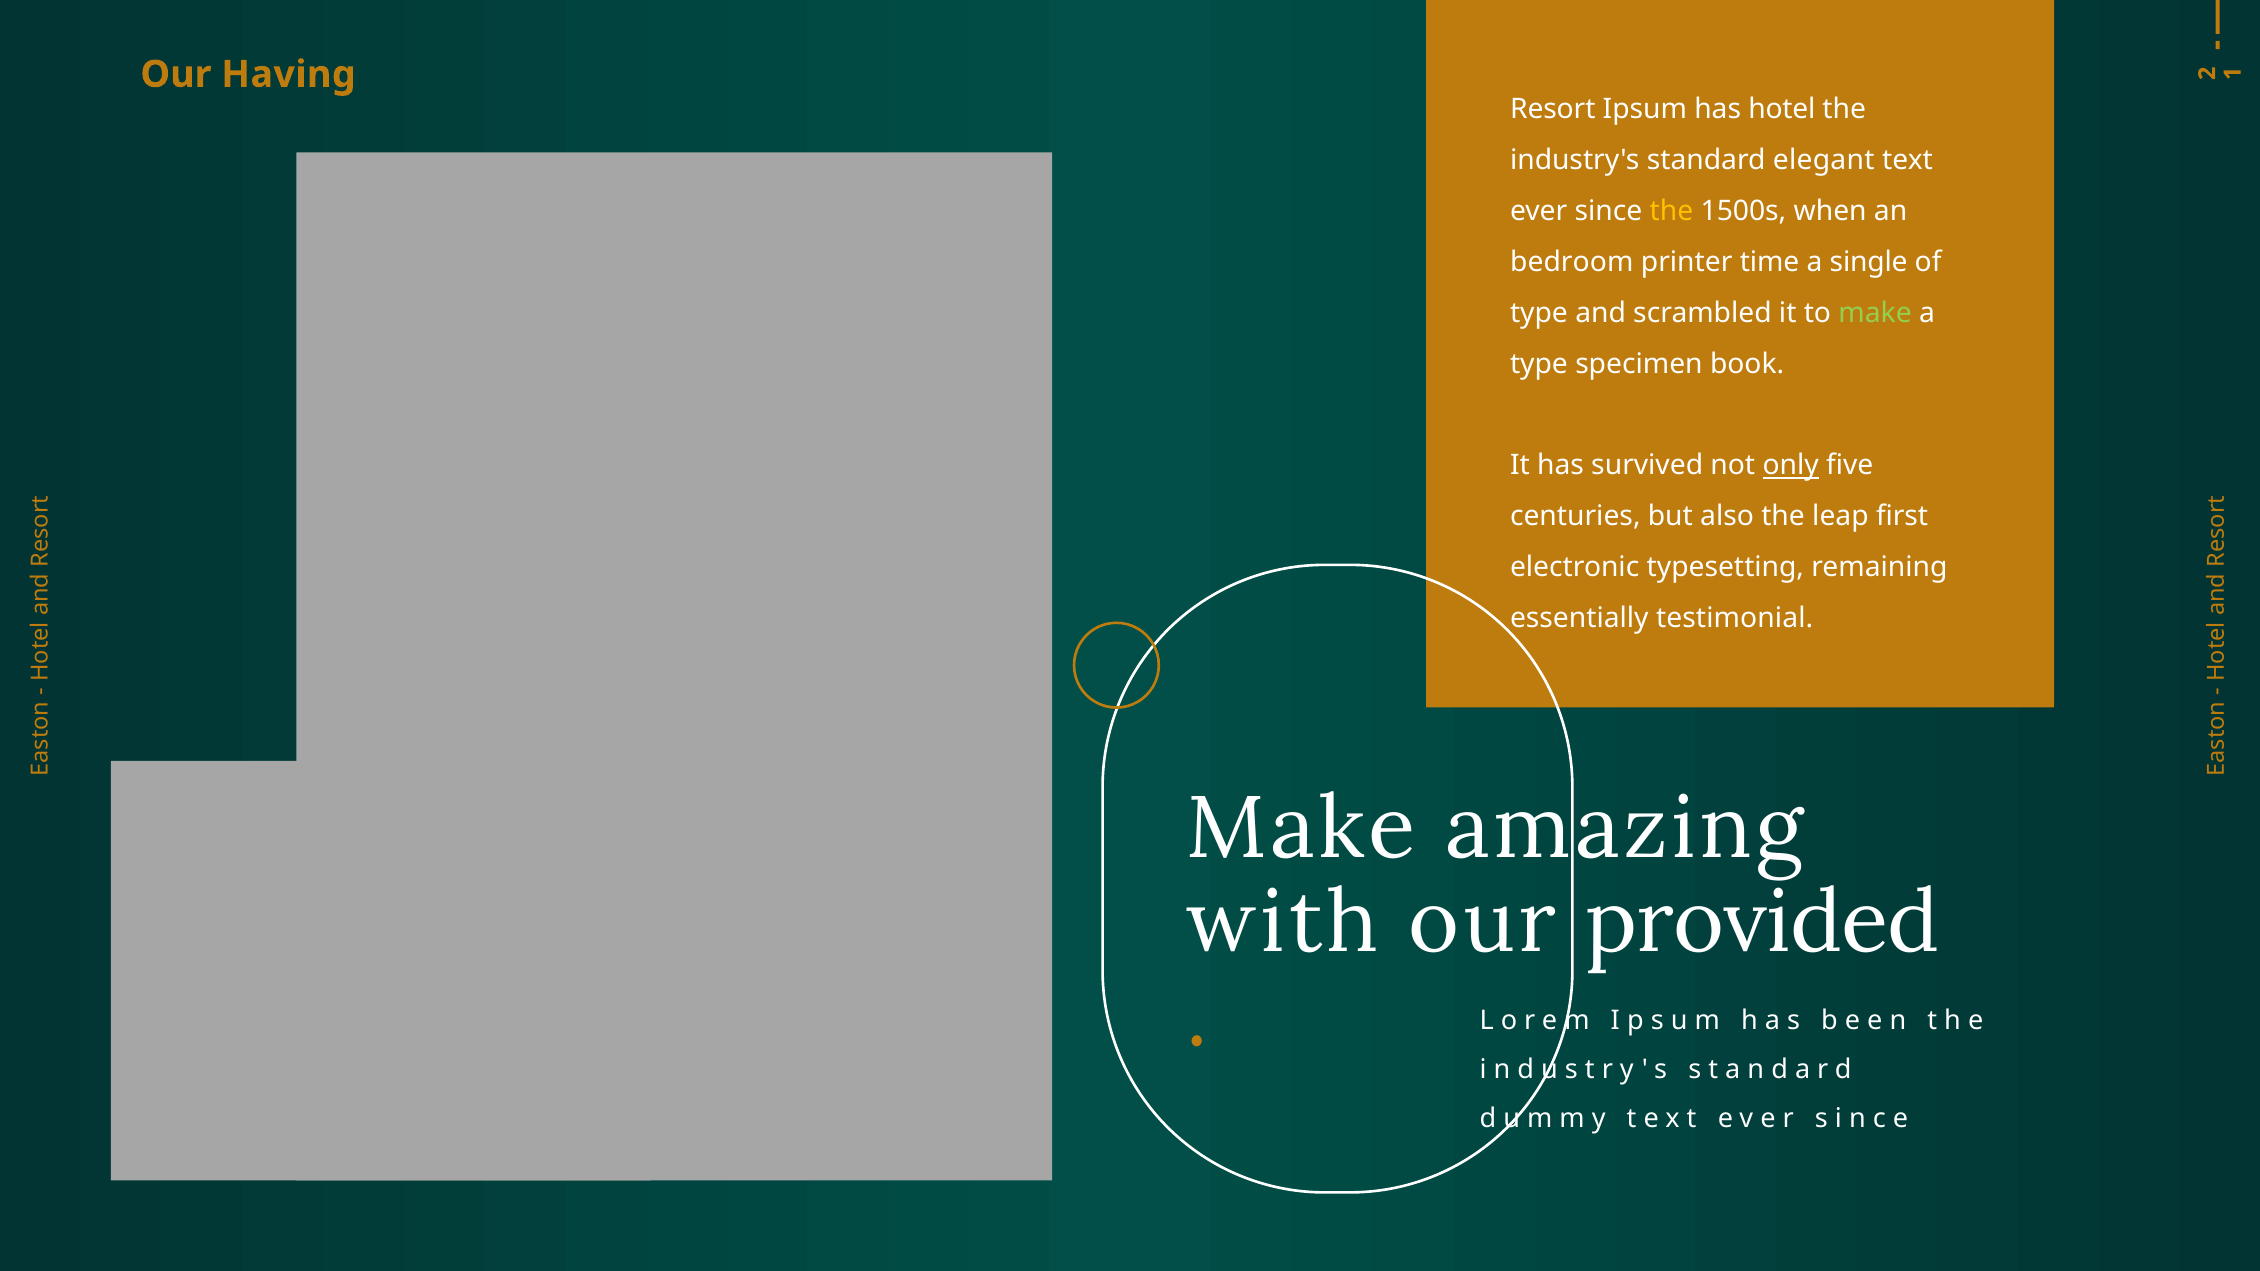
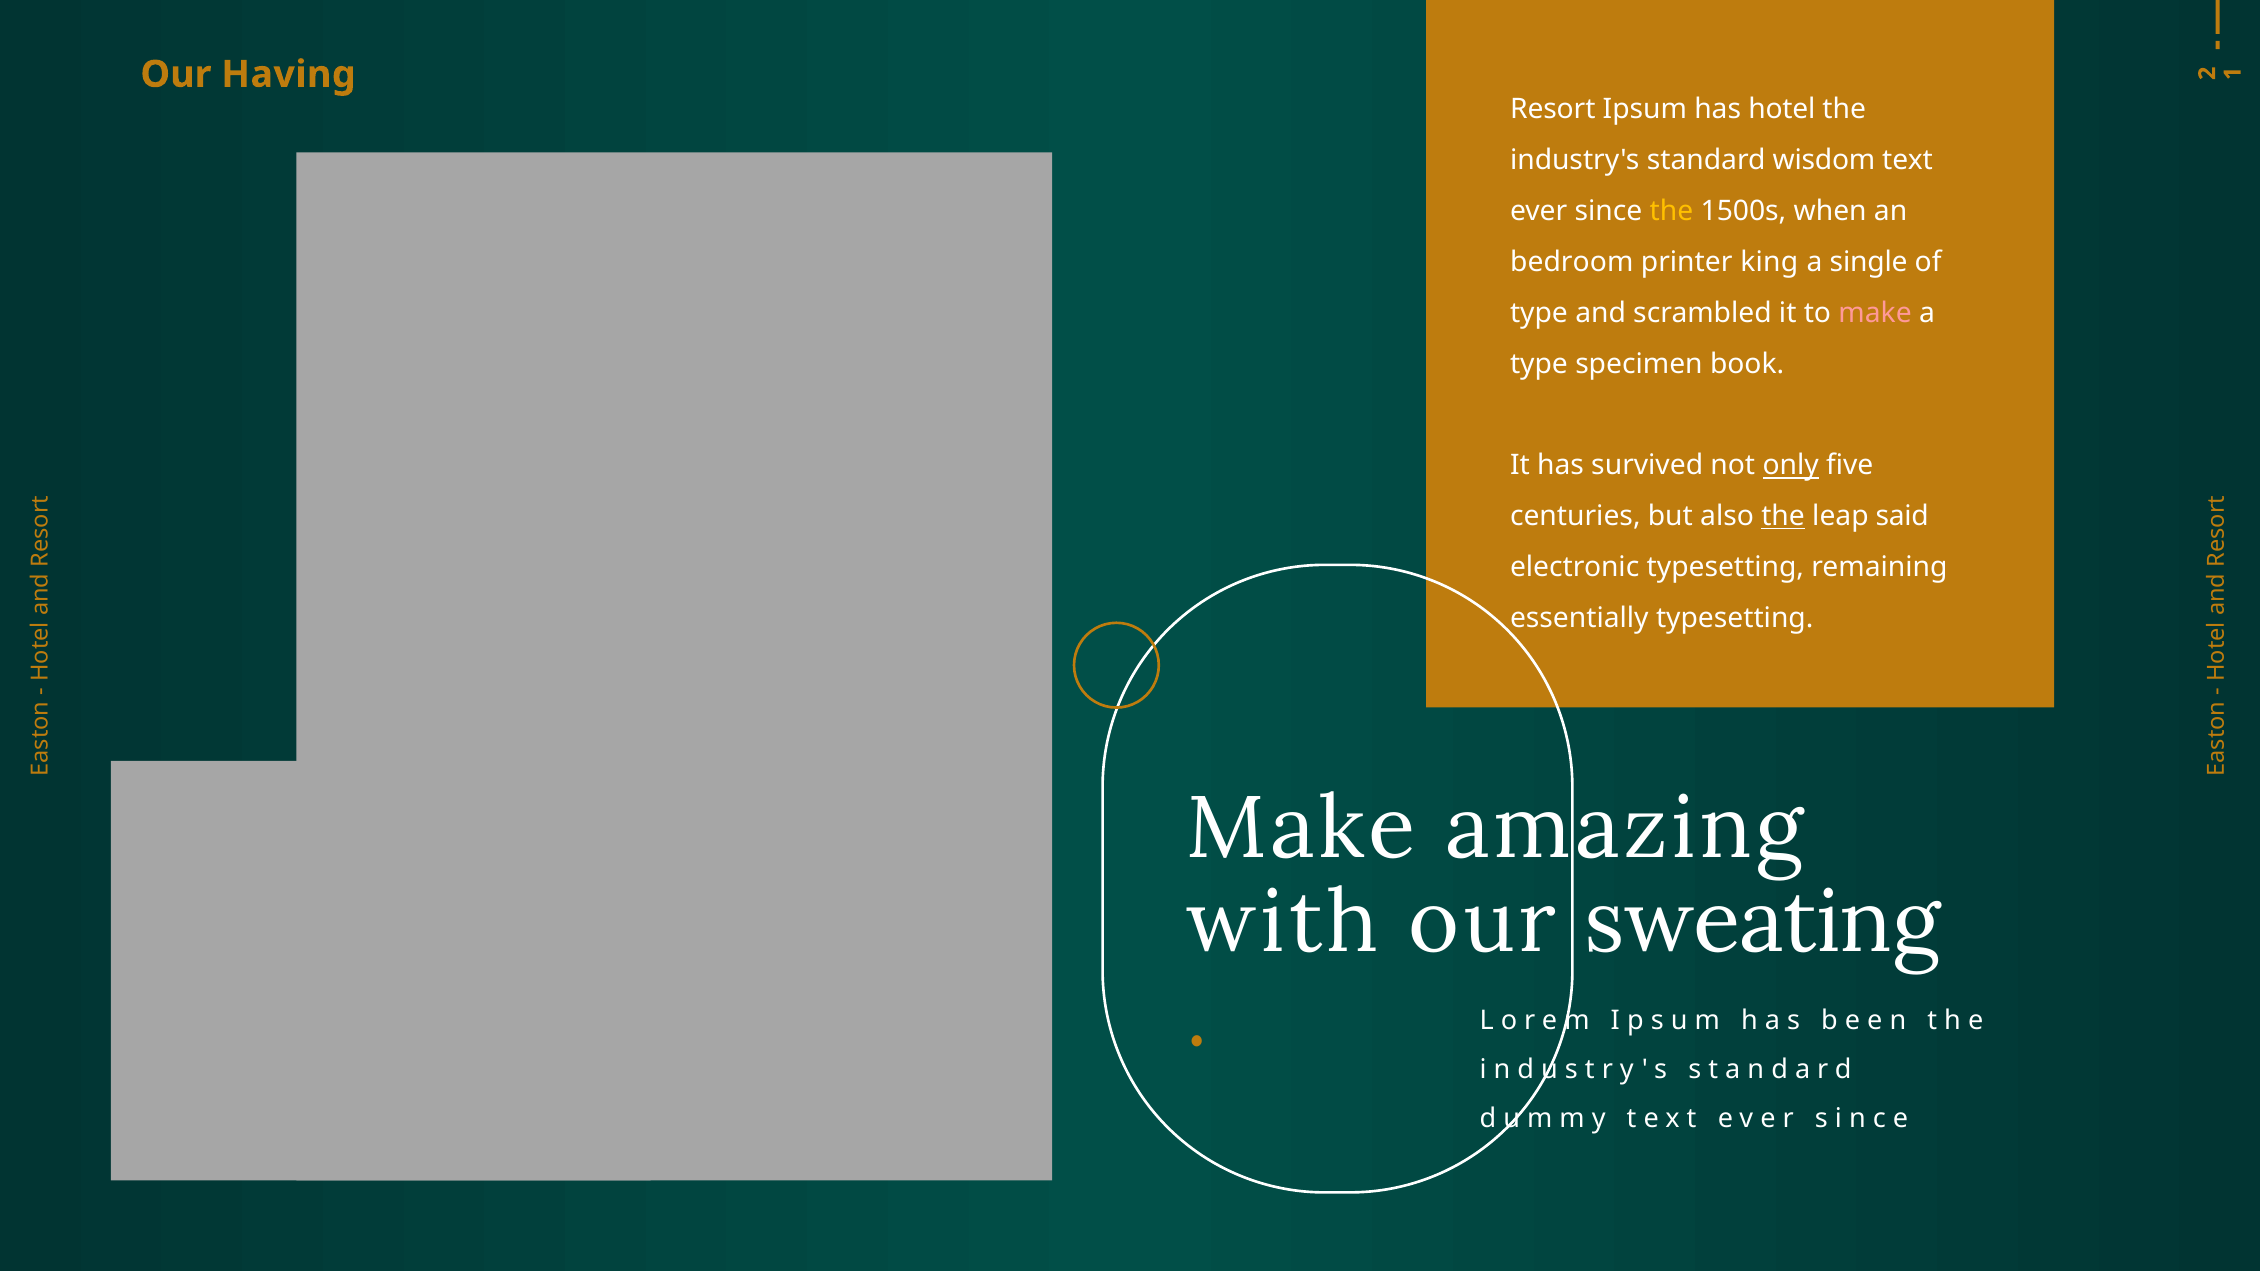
elegant: elegant -> wisdom (1824, 161)
time: time -> king (1769, 262)
make colour: light green -> pink (1875, 313)
the underline: none -> present (1783, 516)
first: first -> said (1902, 516)
essentially testimonial: testimonial -> typesetting (1735, 618)
provided: provided -> sweating (1762, 922)
